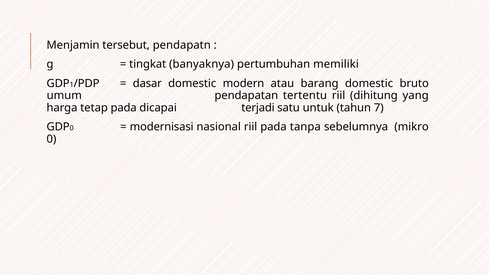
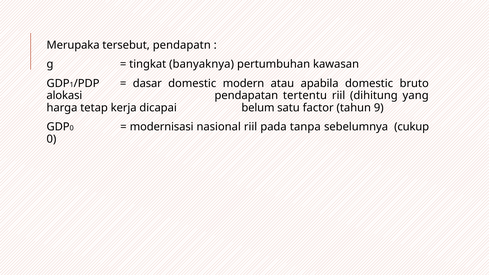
Menjamin: Menjamin -> Merupaka (73, 45)
memiliki: memiliki -> kawasan (336, 64)
barang: barang -> apabila (320, 83)
umum: umum -> alokasi (64, 96)
tetap pada: pada -> kerja (124, 108)
terjadi: terjadi -> belum (258, 108)
untuk: untuk -> factor (318, 108)
7: 7 -> 9 (379, 108)
mikro: mikro -> cukup (412, 127)
